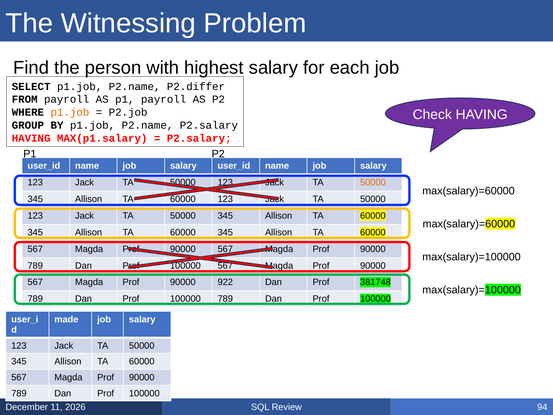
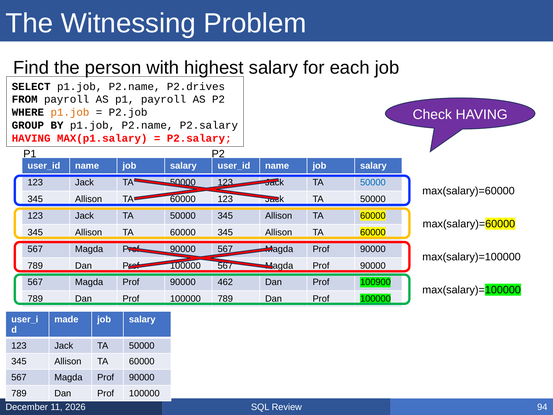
P2.differ: P2.differ -> P2.drives (196, 86)
50000 colour: orange -> blue (373, 182)
922: 922 -> 462 (225, 282)
381748: 381748 -> 100900 (375, 282)
